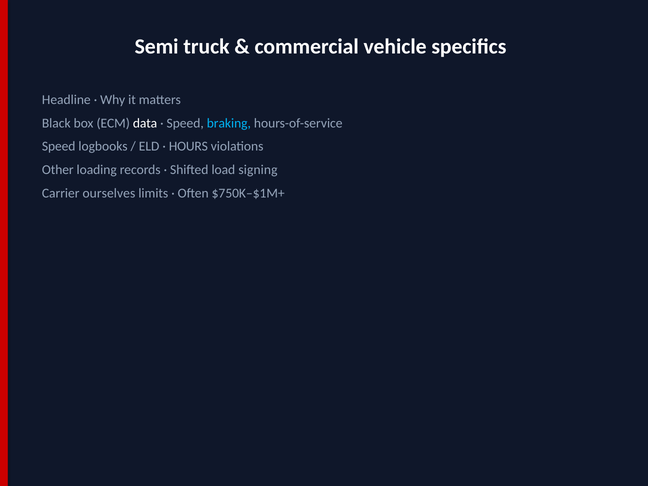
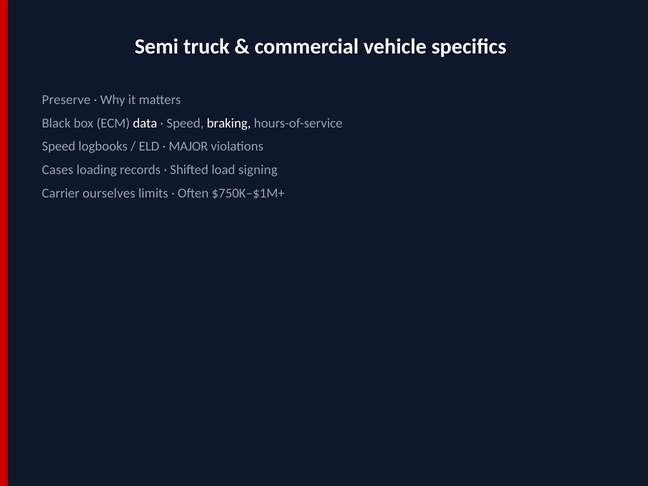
Headline: Headline -> Preserve (66, 100)
braking colour: light blue -> white (229, 123)
HOURS: HOURS -> MAJOR (188, 146)
Other: Other -> Cases (58, 170)
